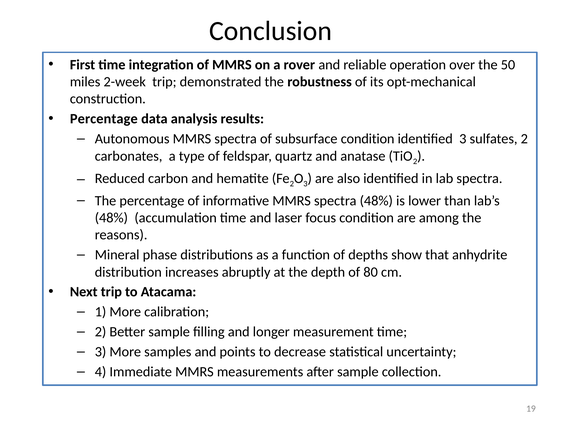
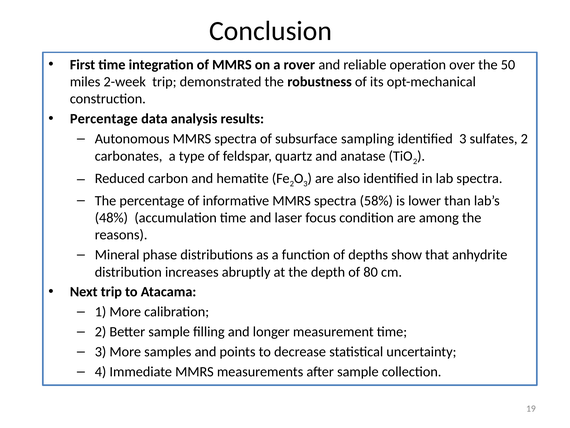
subsurface condition: condition -> sampling (367, 139)
spectra 48%: 48% -> 58% (376, 200)
